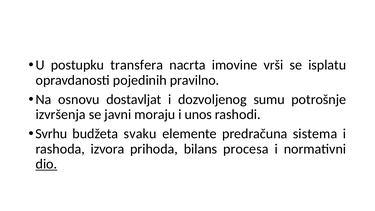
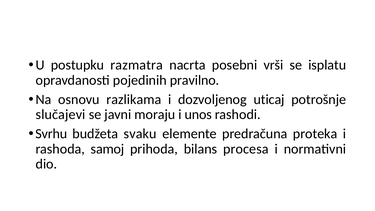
transfera: transfera -> razmatra (137, 65)
imovine: imovine -> posebni (235, 65)
dostavljat: dostavljat -> razlikama (134, 99)
sumu: sumu -> uticaj (269, 99)
izvršenja: izvršenja -> slučajevi (61, 115)
sistema: sistema -> proteka (315, 134)
izvora: izvora -> samoj (108, 149)
dio underline: present -> none (46, 164)
